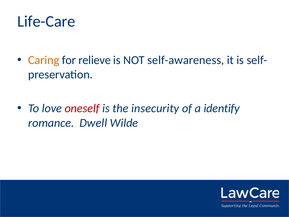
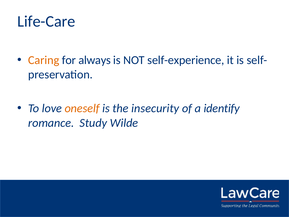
relieve: relieve -> always (95, 60)
self-awareness: self-awareness -> self-experience (186, 60)
oneself colour: red -> orange (82, 108)
Dwell: Dwell -> Study (93, 123)
